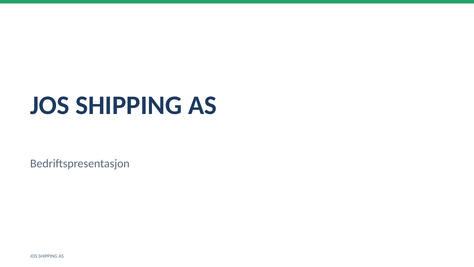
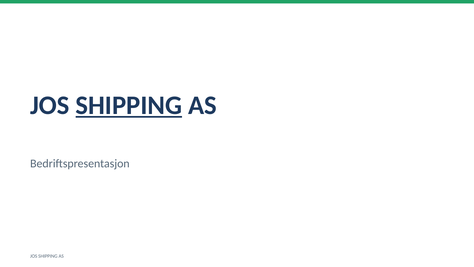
SHIPPING underline: none -> present (129, 105)
